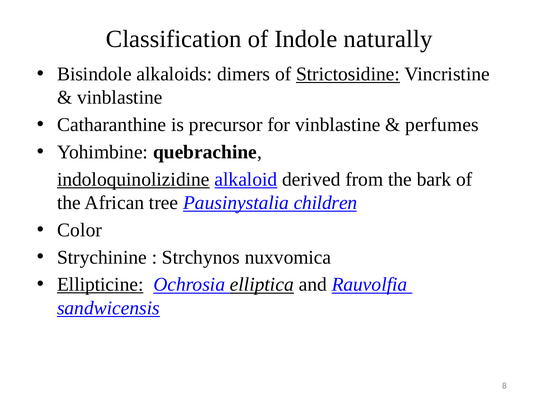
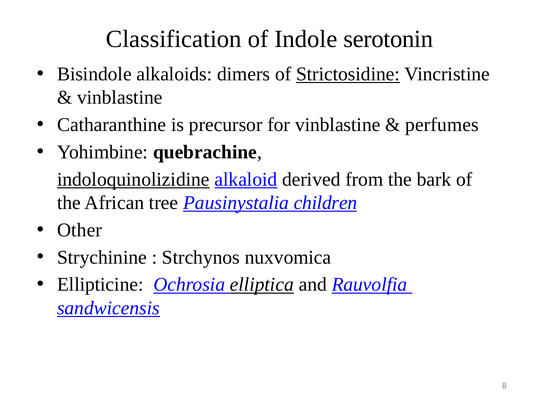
naturally: naturally -> serotonin (388, 39)
Color: Color -> Other (80, 230)
Ellipticine underline: present -> none (100, 285)
